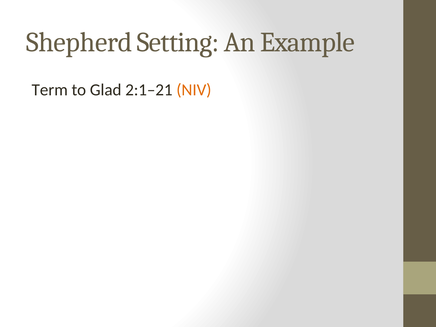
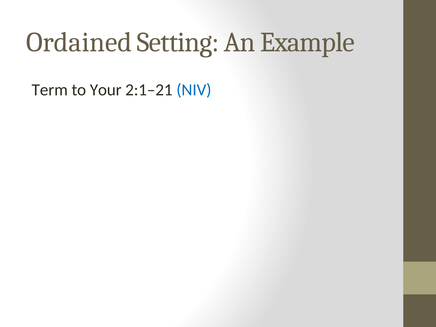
Shepherd: Shepherd -> Ordained (79, 42)
Glad: Glad -> Your (106, 90)
NIV colour: orange -> blue (194, 90)
